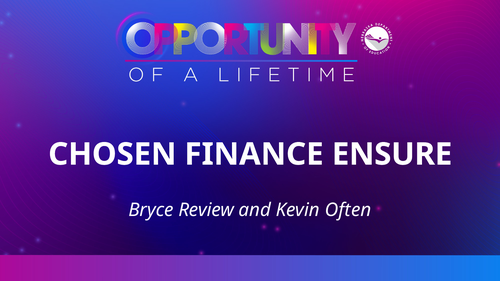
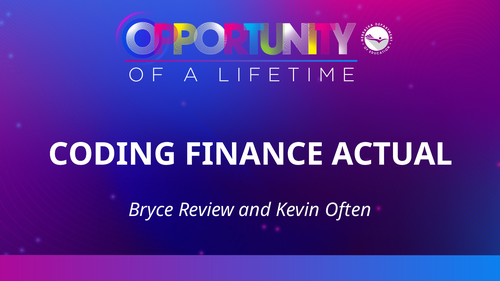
CHOSEN: CHOSEN -> CODING (112, 154)
ENSURE: ENSURE -> ACTUAL (392, 154)
